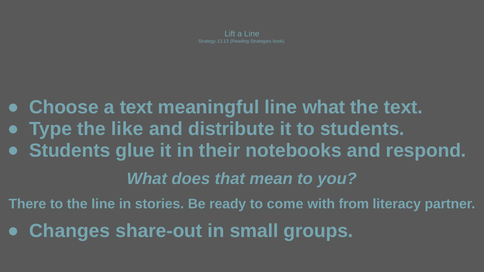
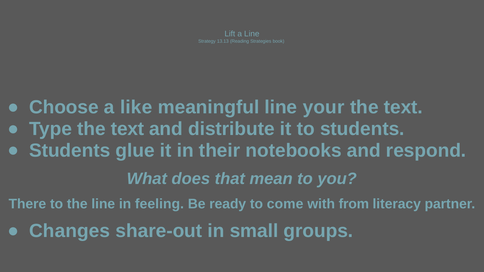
a text: text -> like (136, 107)
line what: what -> your (324, 107)
Type the like: like -> text (128, 129)
stories: stories -> feeling (159, 204)
